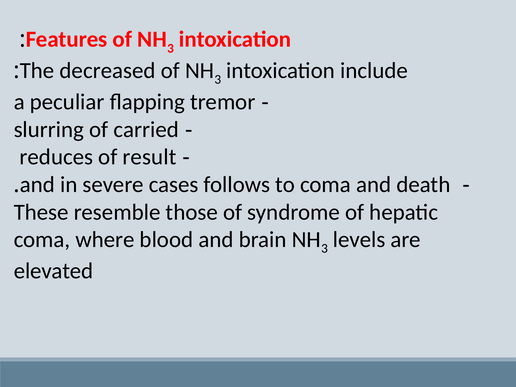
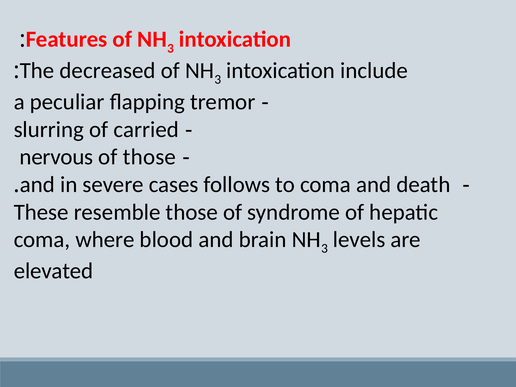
reduces: reduces -> nervous (56, 157)
of result: result -> those (149, 157)
